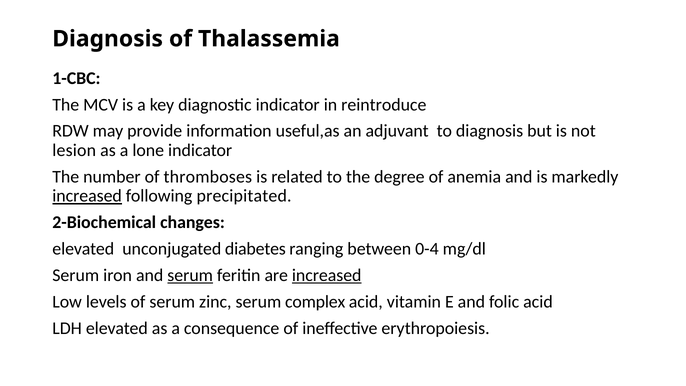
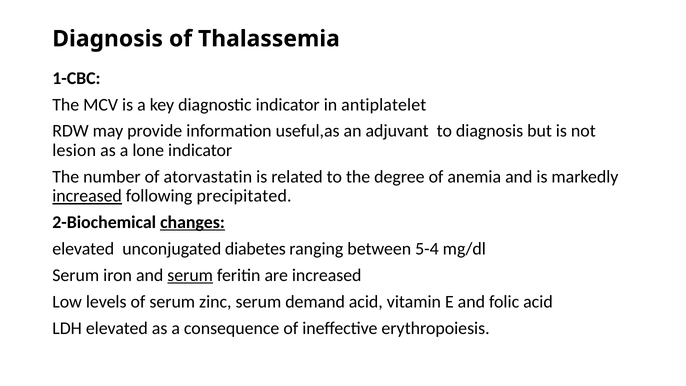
reintroduce: reintroduce -> antiplatelet (384, 105)
thromboses: thromboses -> atorvastatin (208, 177)
changes underline: none -> present (192, 222)
0-4: 0-4 -> 5-4 (427, 249)
increased underline: present -> none (327, 275)
complex: complex -> demand (315, 302)
